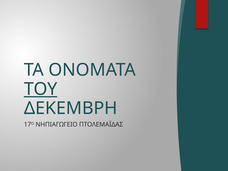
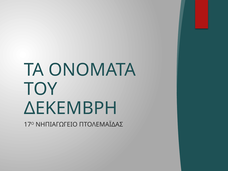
ΤΟΥ underline: present -> none (41, 89)
